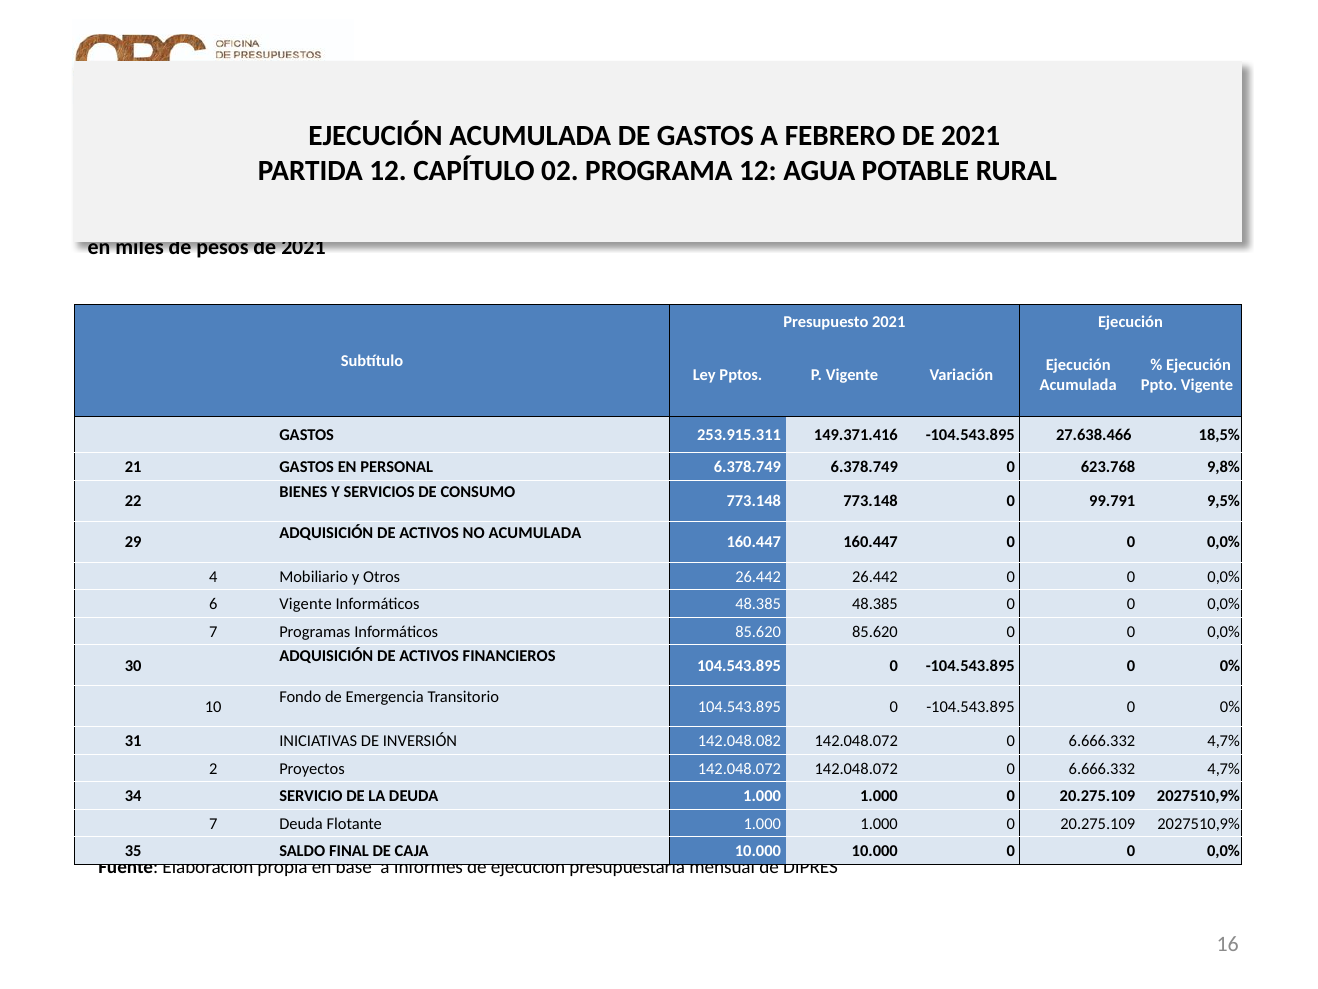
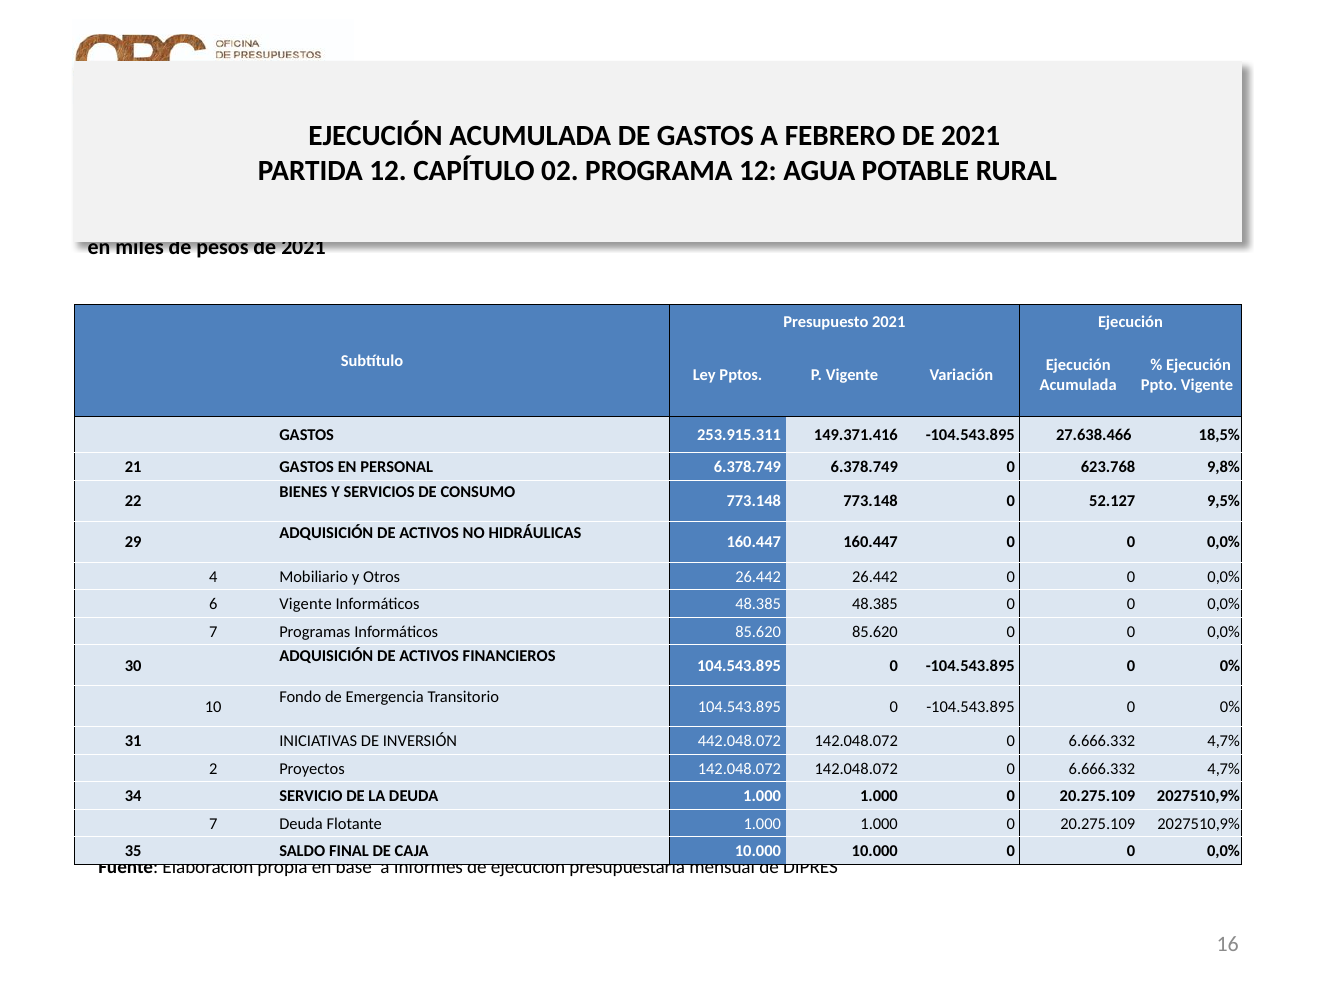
99.791: 99.791 -> 52.127 (1112, 501)
NO ACUMULADA: ACUMULADA -> HIDRÁULICAS (535, 532)
142.048.082: 142.048.082 -> 442.048.072 (739, 741)
